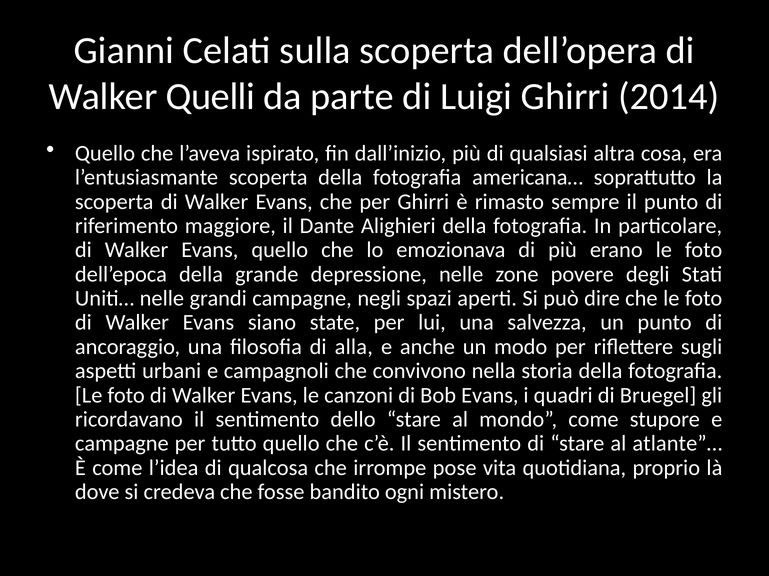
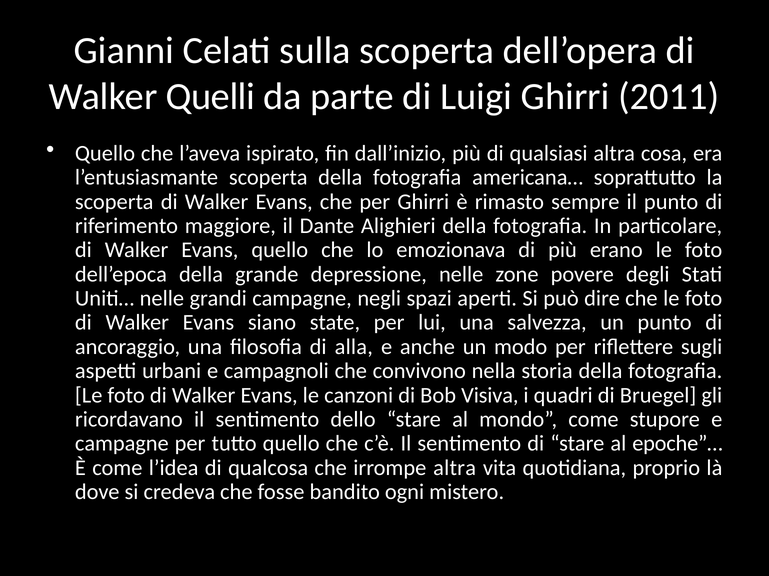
2014: 2014 -> 2011 (669, 97)
Bob Evans: Evans -> Visiva (490, 396)
atlante”…: atlante”… -> epoche”… (677, 444)
irrompe pose: pose -> altra (455, 468)
